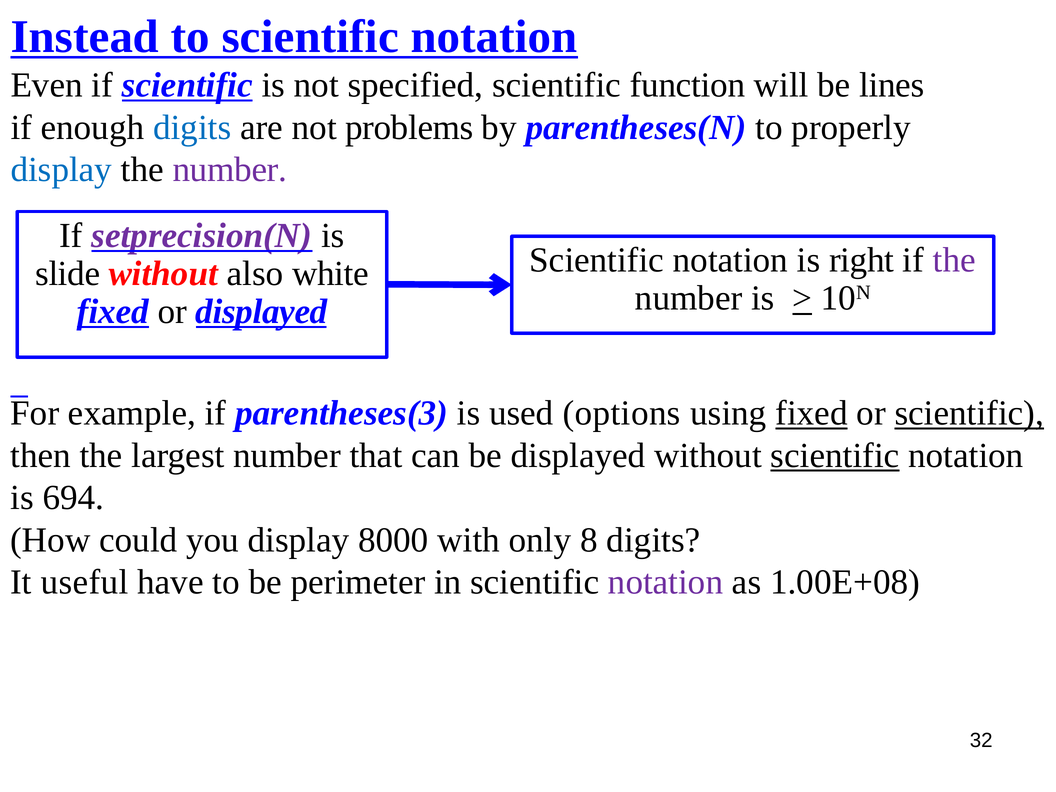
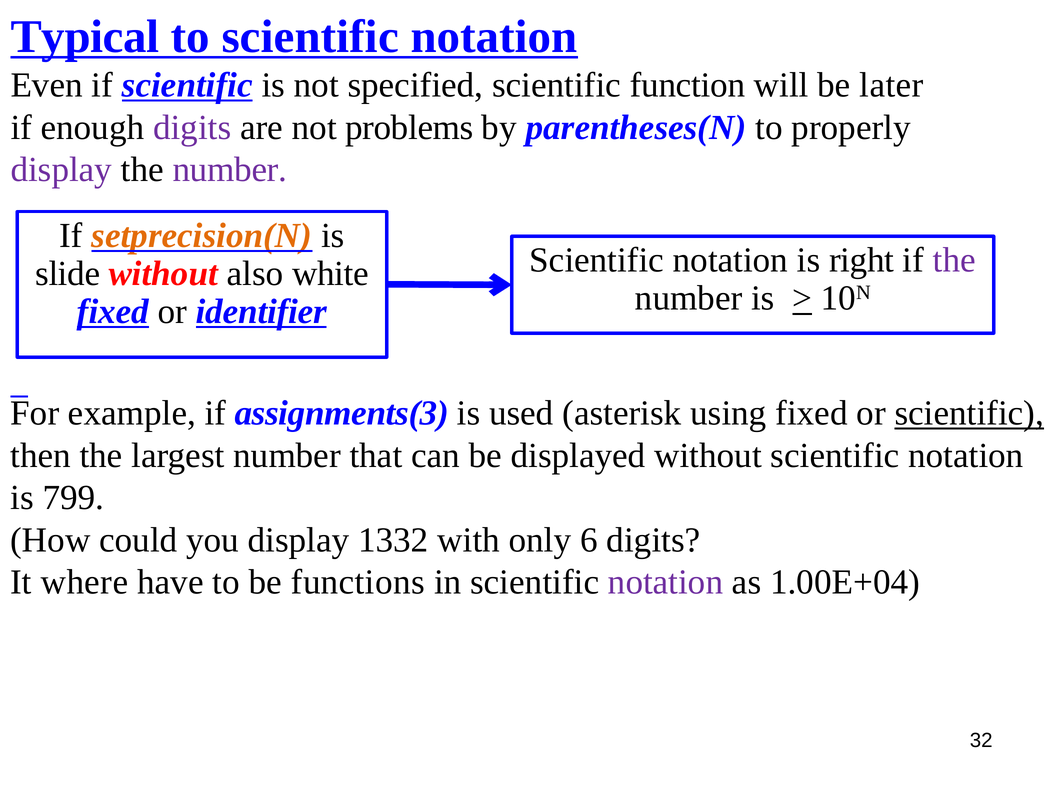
Instead: Instead -> Typical (85, 37)
lines: lines -> later (891, 85)
digits colour: blue -> purple (192, 127)
display colour: blue -> purple (61, 170)
setprecision(N colour: purple -> orange (202, 235)
or displayed: displayed -> identifier (261, 311)
parentheses(3: parentheses(3 -> assignments(3 (342, 413)
options: options -> asterisk (622, 413)
fixed underline: present -> none (812, 413)
scientific underline: present -> none (835, 455)
694: 694 -> 799 (73, 498)
8000: 8000 -> 1332 (393, 540)
8: 8 -> 6 (589, 540)
useful: useful -> where (84, 582)
perimeter: perimeter -> functions (358, 582)
1.00E+08: 1.00E+08 -> 1.00E+04 (845, 582)
